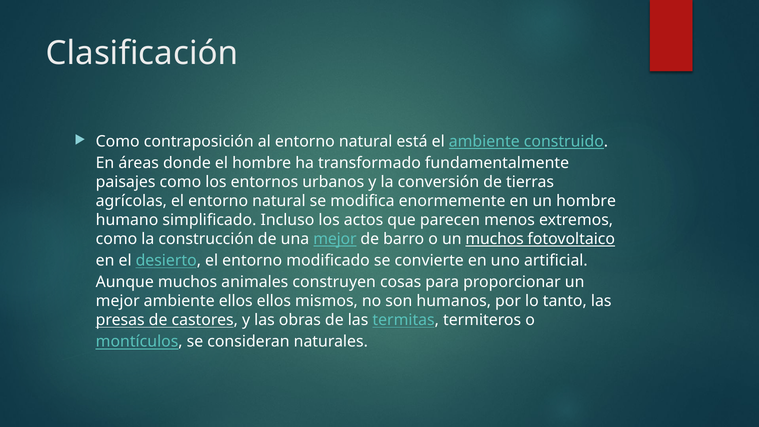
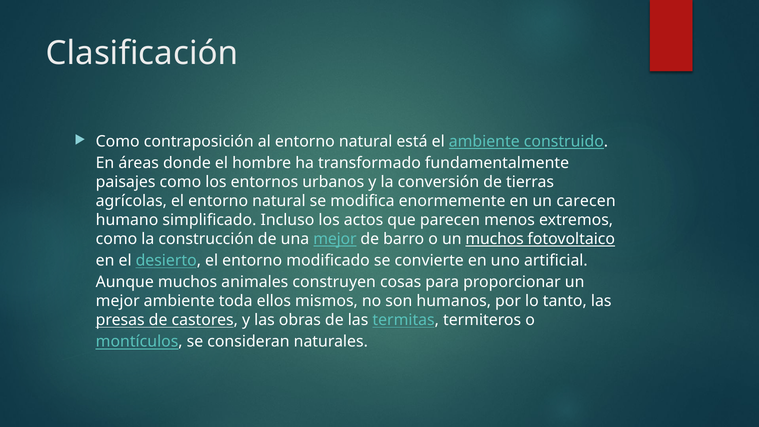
un hombre: hombre -> carecen (586, 201)
ambiente ellos: ellos -> toda (236, 301)
